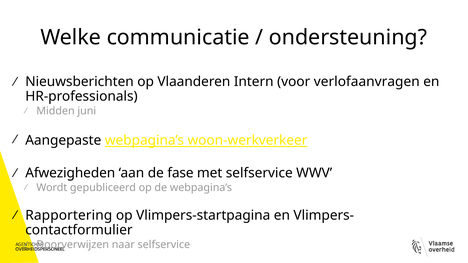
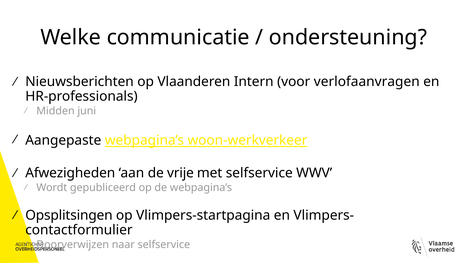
fase: fase -> vrije (180, 173)
Rapportering: Rapportering -> Opsplitsingen (69, 216)
